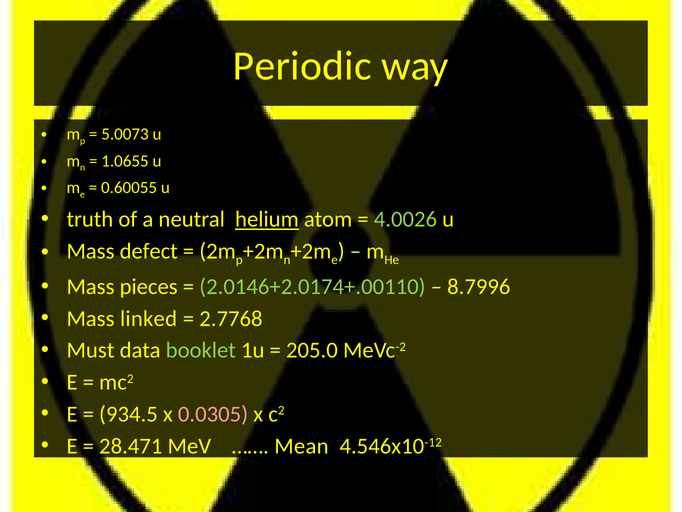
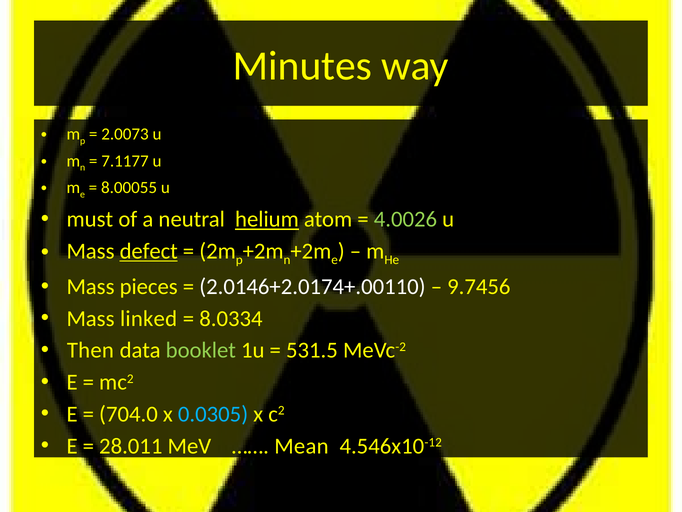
Periodic: Periodic -> Minutes (303, 66)
5.0073: 5.0073 -> 2.0073 (125, 134)
1.0655: 1.0655 -> 7.1177 (125, 161)
0.60055: 0.60055 -> 8.00055 (129, 188)
truth: truth -> must (90, 219)
defect underline: none -> present (149, 251)
2.0146+2.0174+.00110 colour: light green -> white (312, 287)
8.7996: 8.7996 -> 9.7456 (479, 287)
2.7768: 2.7768 -> 8.0334 (231, 318)
Must: Must -> Then (90, 350)
205.0: 205.0 -> 531.5 (312, 350)
934.5: 934.5 -> 704.0 (128, 414)
0.0305 colour: pink -> light blue (213, 414)
28.471: 28.471 -> 28.011 (131, 446)
